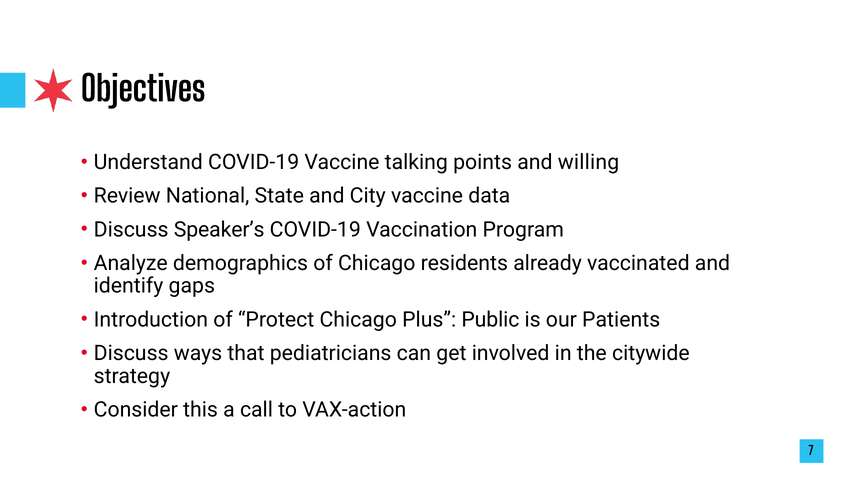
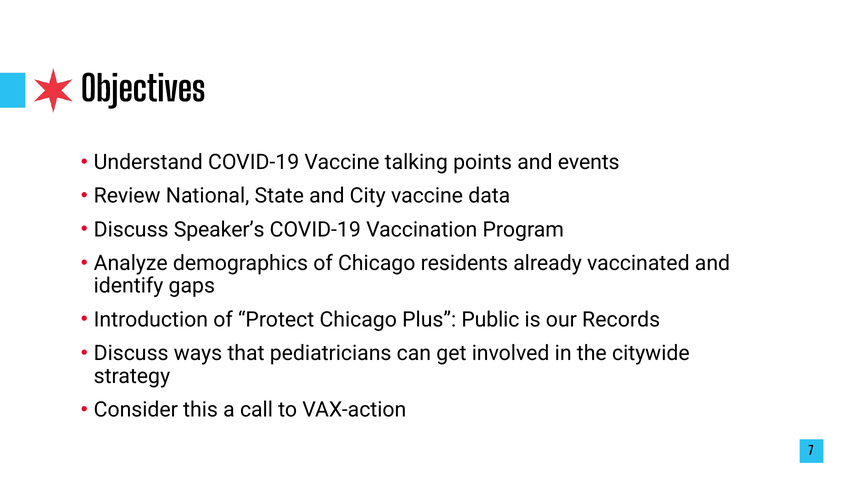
willing: willing -> events (589, 162)
Patients: Patients -> Records (621, 320)
